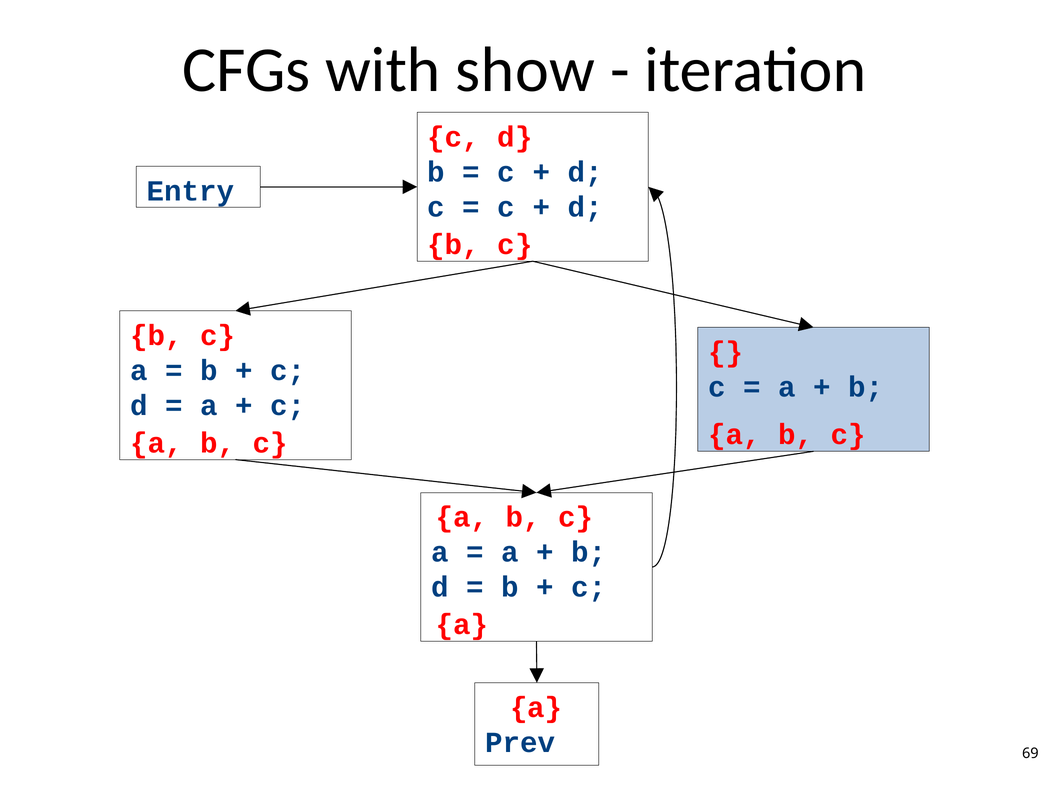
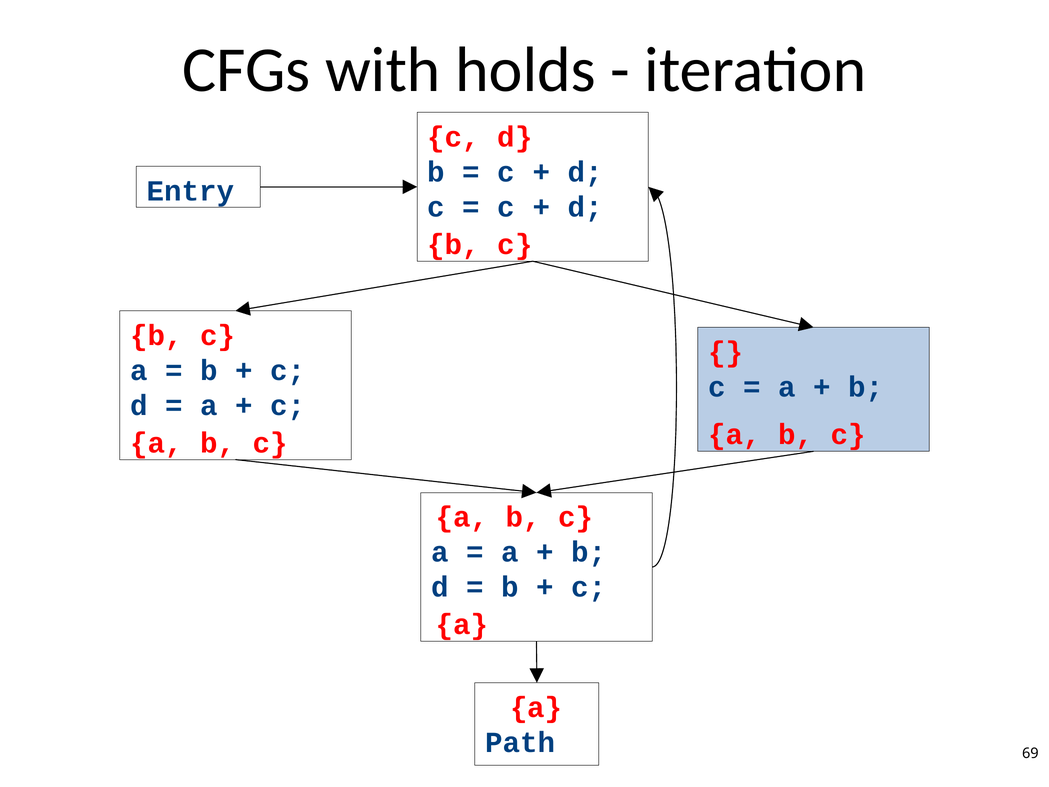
show: show -> holds (525, 70)
Prev: Prev -> Path (520, 742)
